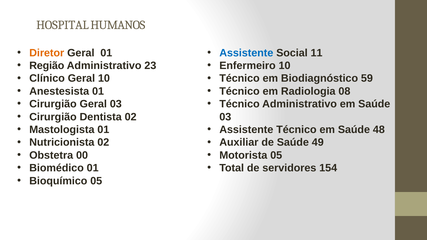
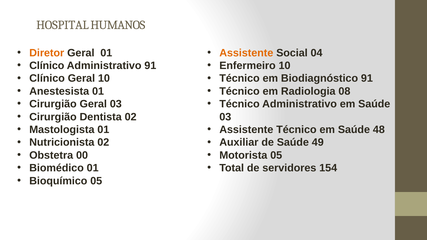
Assistente colour: blue -> orange (246, 53)
11: 11 -> 04 (317, 53)
Região: Região -> Clínico (47, 66)
Administrativo 23: 23 -> 91 (150, 66)
Biodiagnóstico 59: 59 -> 91 (367, 78)
